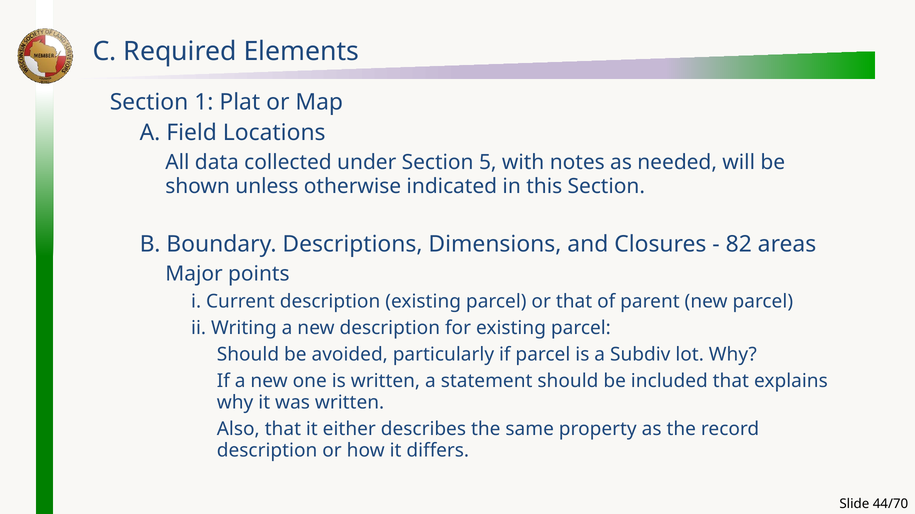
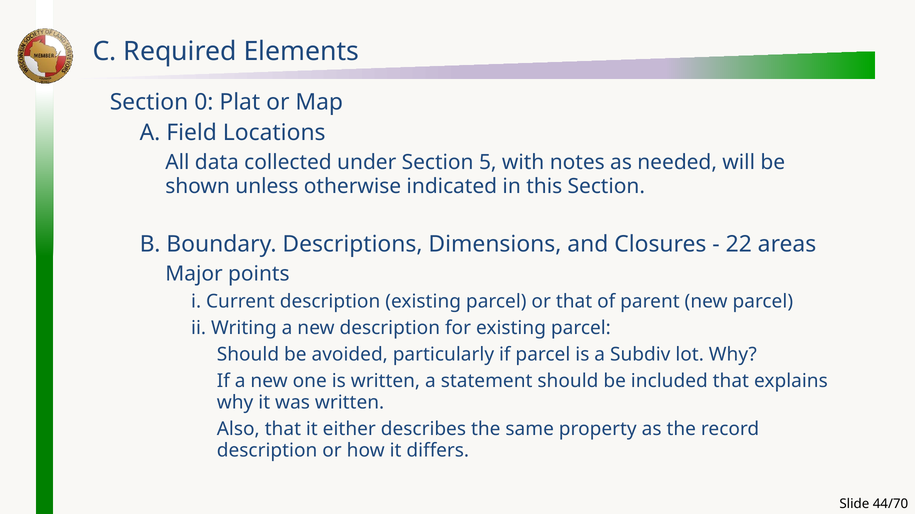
1: 1 -> 0 (204, 102)
82: 82 -> 22 (739, 245)
